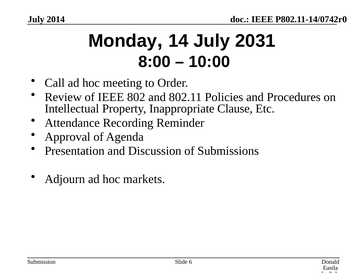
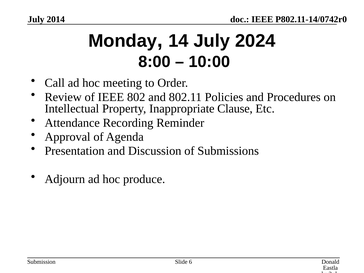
2031: 2031 -> 2024 (255, 41)
markets: markets -> produce (144, 179)
